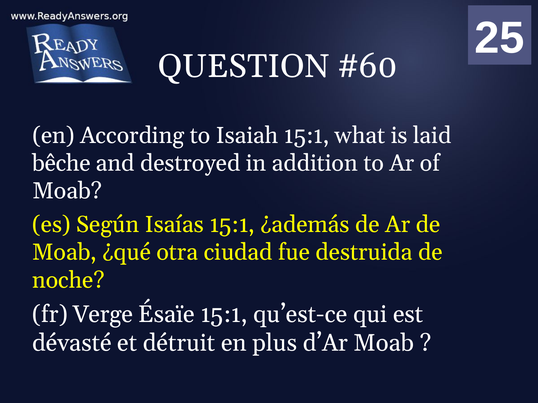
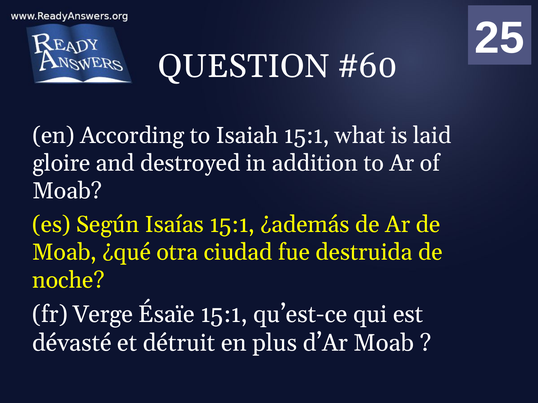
bêche: bêche -> gloire (61, 163)
